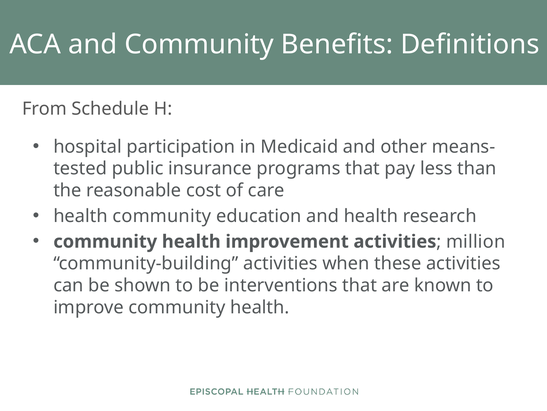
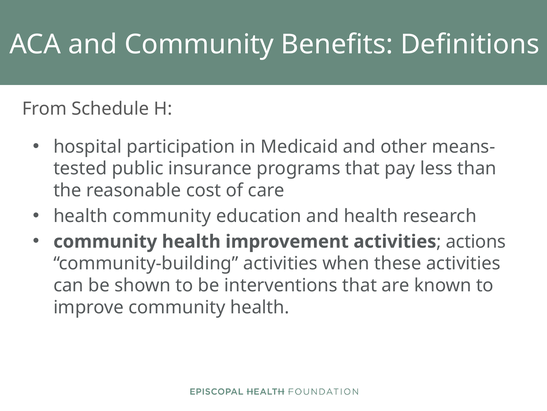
million: million -> actions (476, 241)
